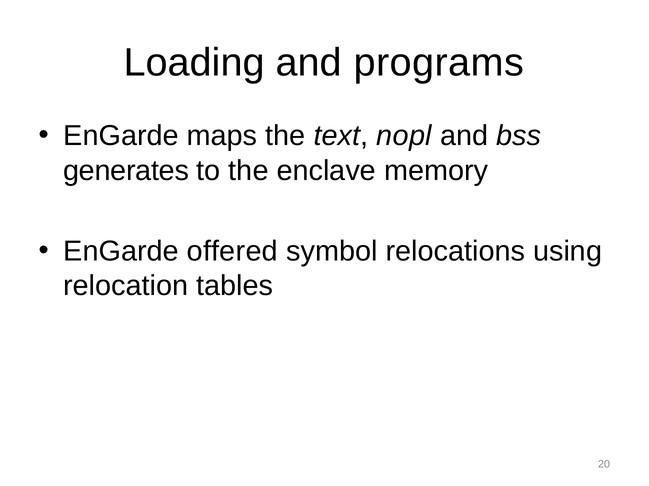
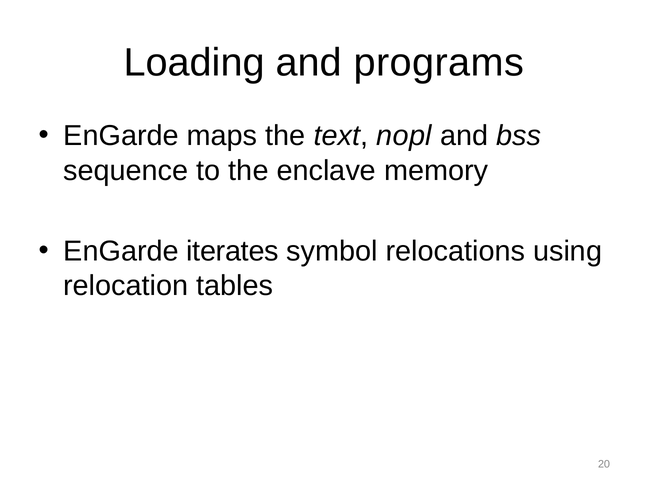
generates: generates -> sequence (126, 171)
offered: offered -> iterates (233, 252)
